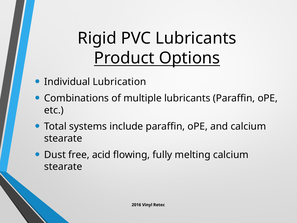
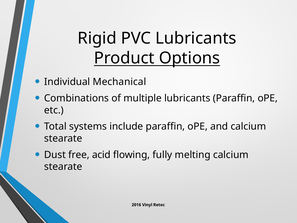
Lubrication: Lubrication -> Mechanical (119, 82)
